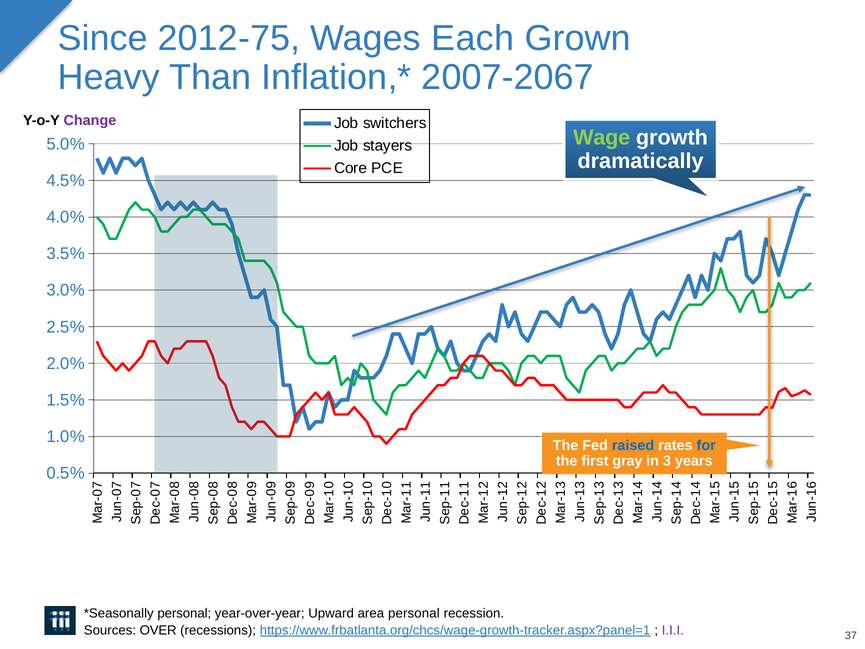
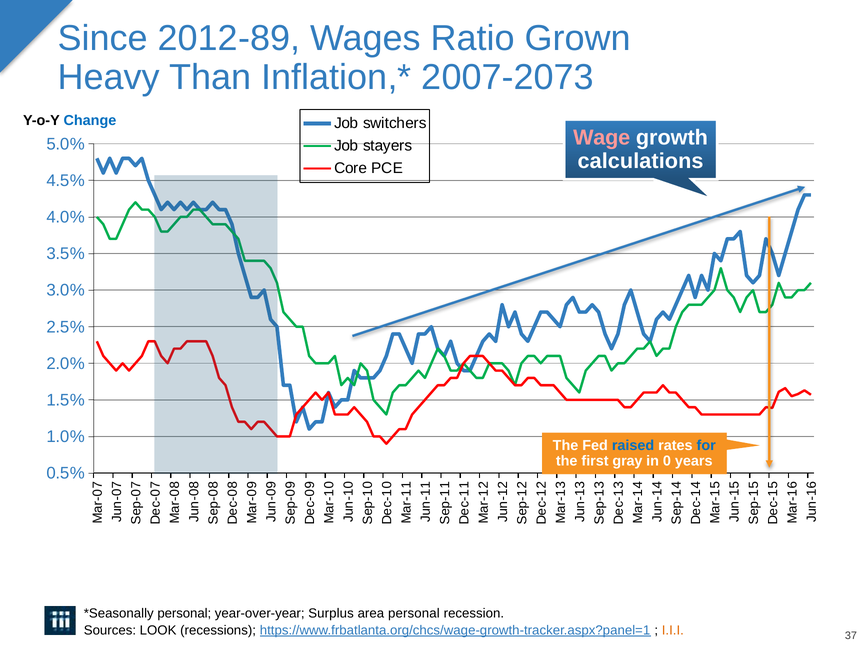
2012-75: 2012-75 -> 2012-89 (229, 38)
Each: Each -> Ratio (473, 38)
2007-2067: 2007-2067 -> 2007-2073 (508, 77)
Change colour: purple -> blue (90, 120)
Wage colour: light green -> pink (602, 138)
dramatically: dramatically -> calculations (640, 161)
in 3: 3 -> 0 (667, 461)
Upward: Upward -> Surplus (331, 613)
OVER: OVER -> LOOK (158, 630)
I.I.I colour: purple -> orange (673, 630)
